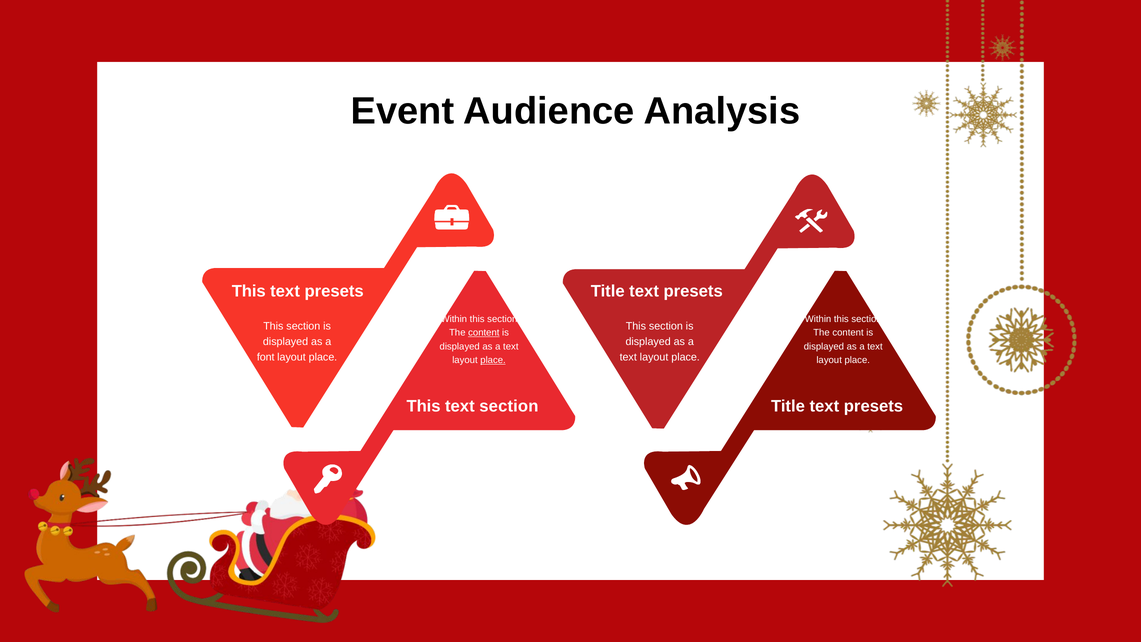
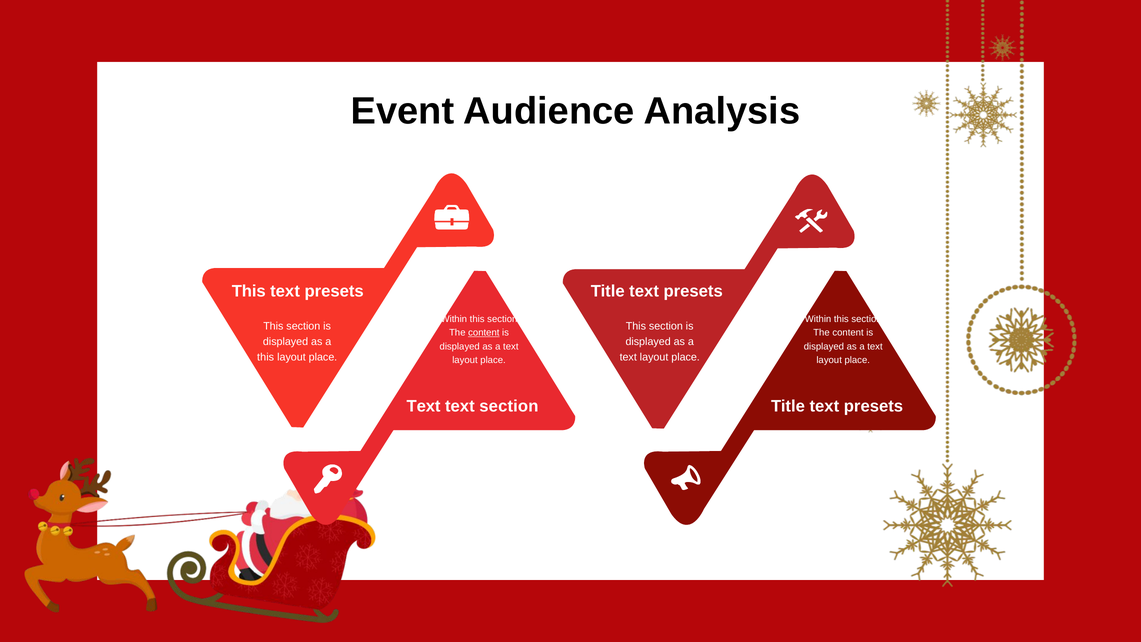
font: font -> this (266, 357)
place underline: present -> none (493, 360)
This: This -> Text (424, 406)
